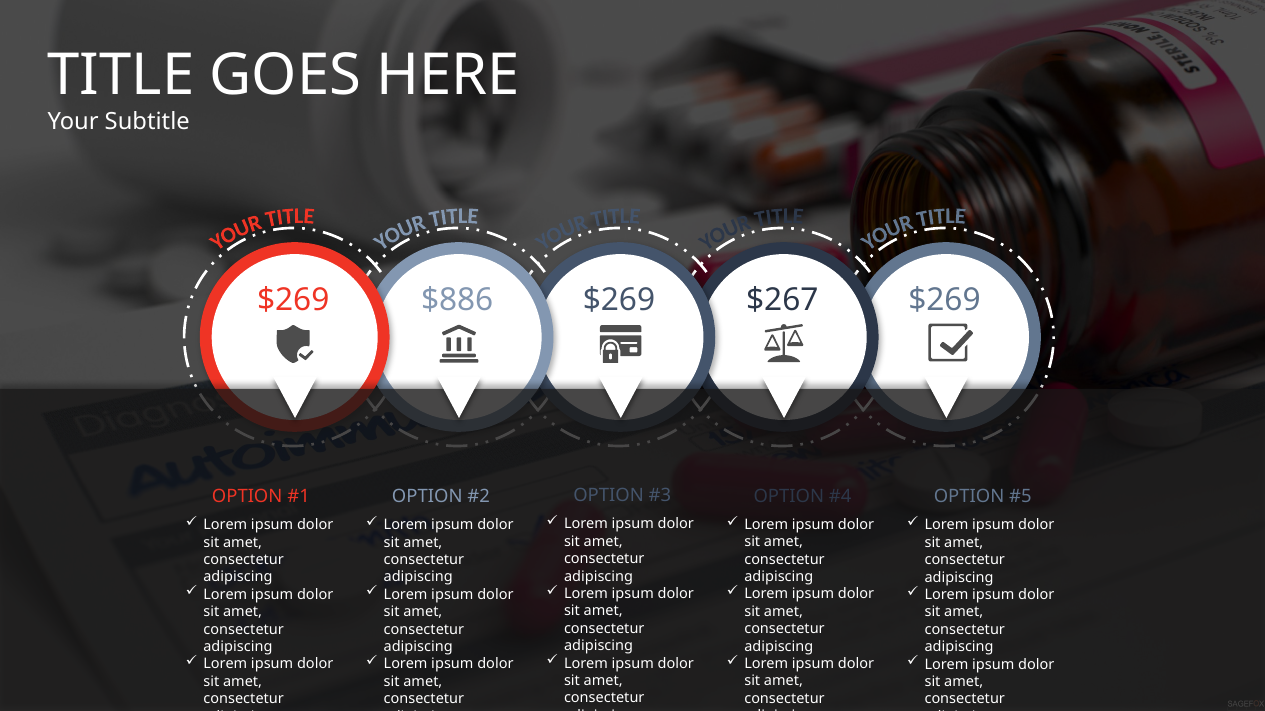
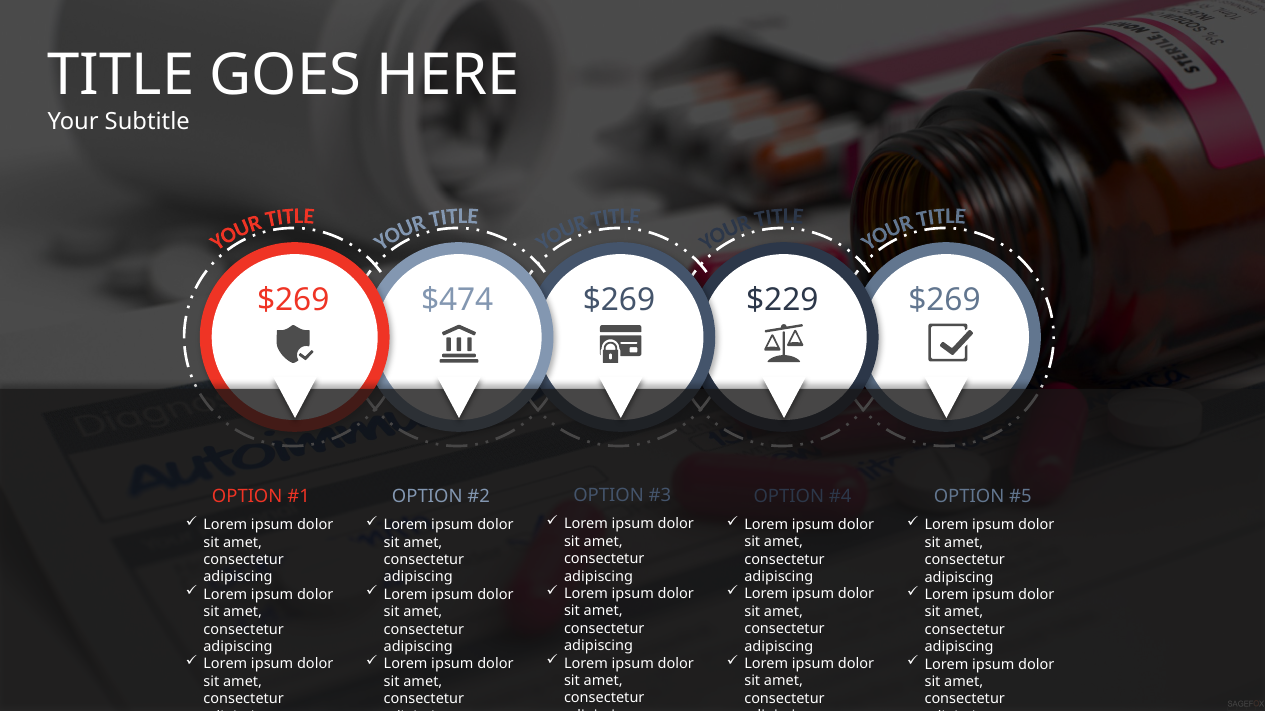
$886: $886 -> $474 (457, 301)
$267: $267 -> $229 (782, 301)
